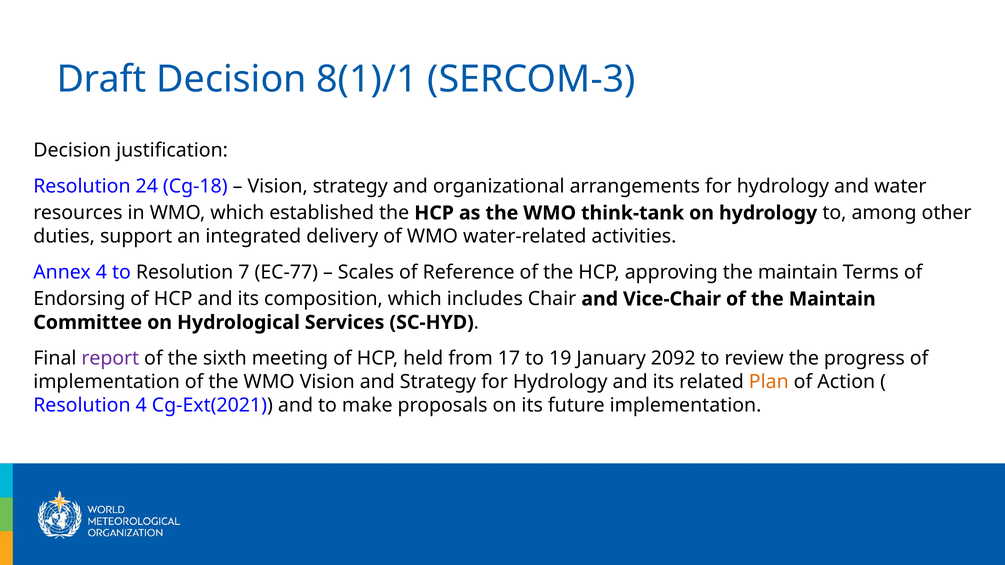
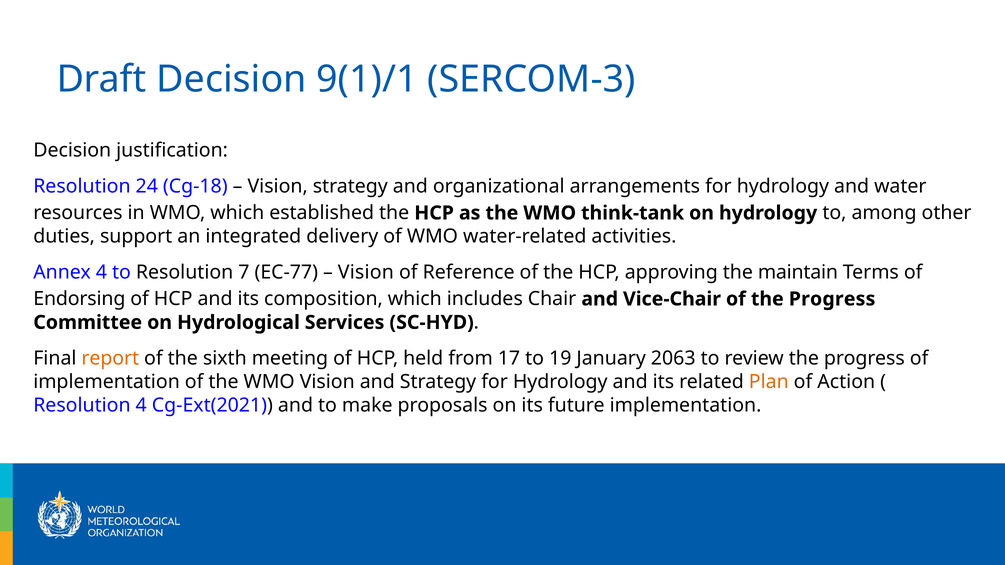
8(1)/1: 8(1)/1 -> 9(1)/1 (367, 80)
Scales: Scales -> Vision (366, 273)
of the Maintain: Maintain -> Progress (832, 299)
report colour: purple -> orange (110, 359)
2092: 2092 -> 2063 (673, 359)
